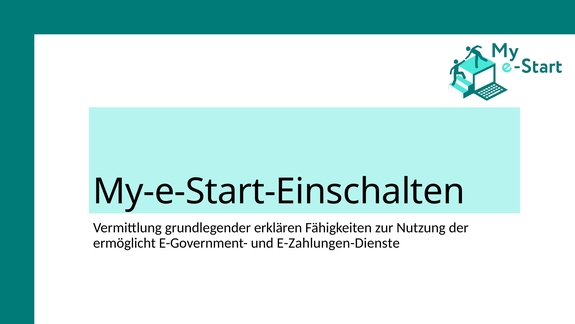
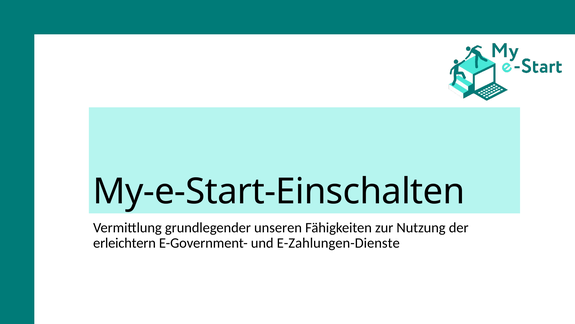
erklären: erklären -> unseren (278, 227)
ermöglicht: ermöglicht -> erleichtern (124, 243)
